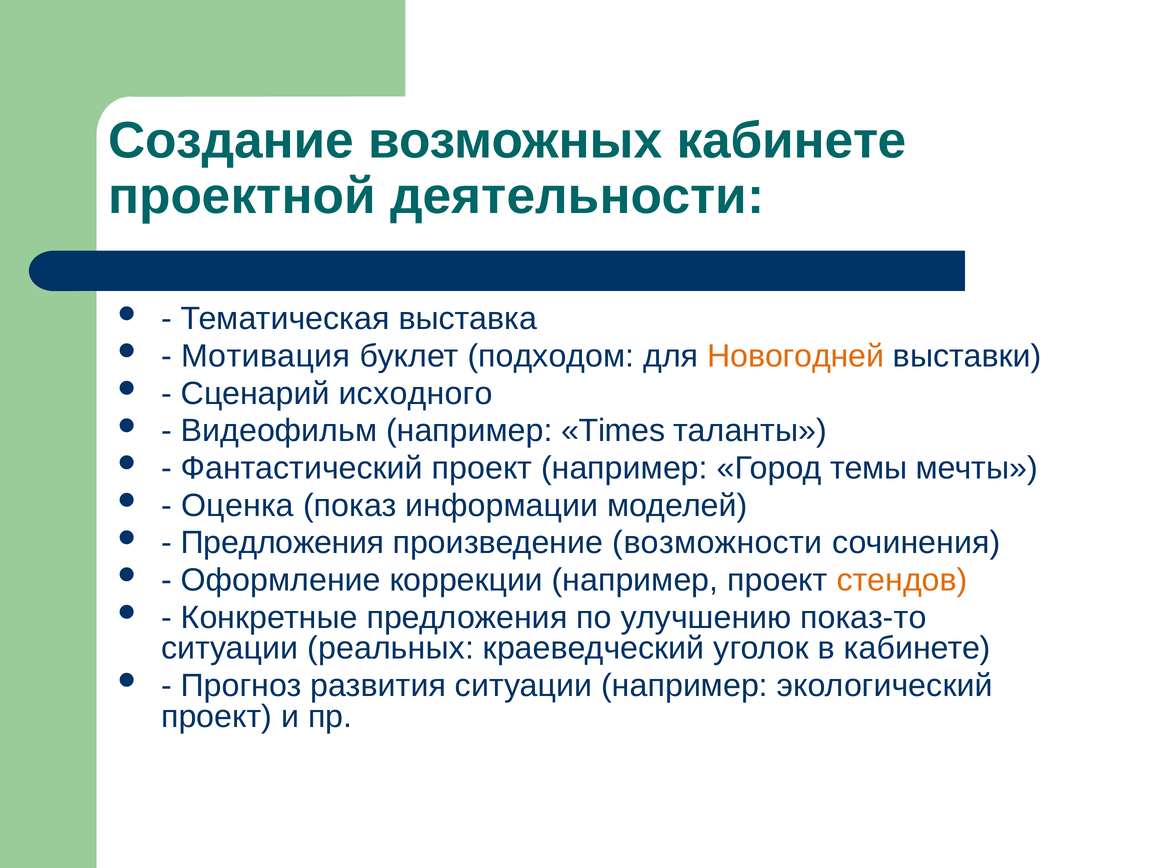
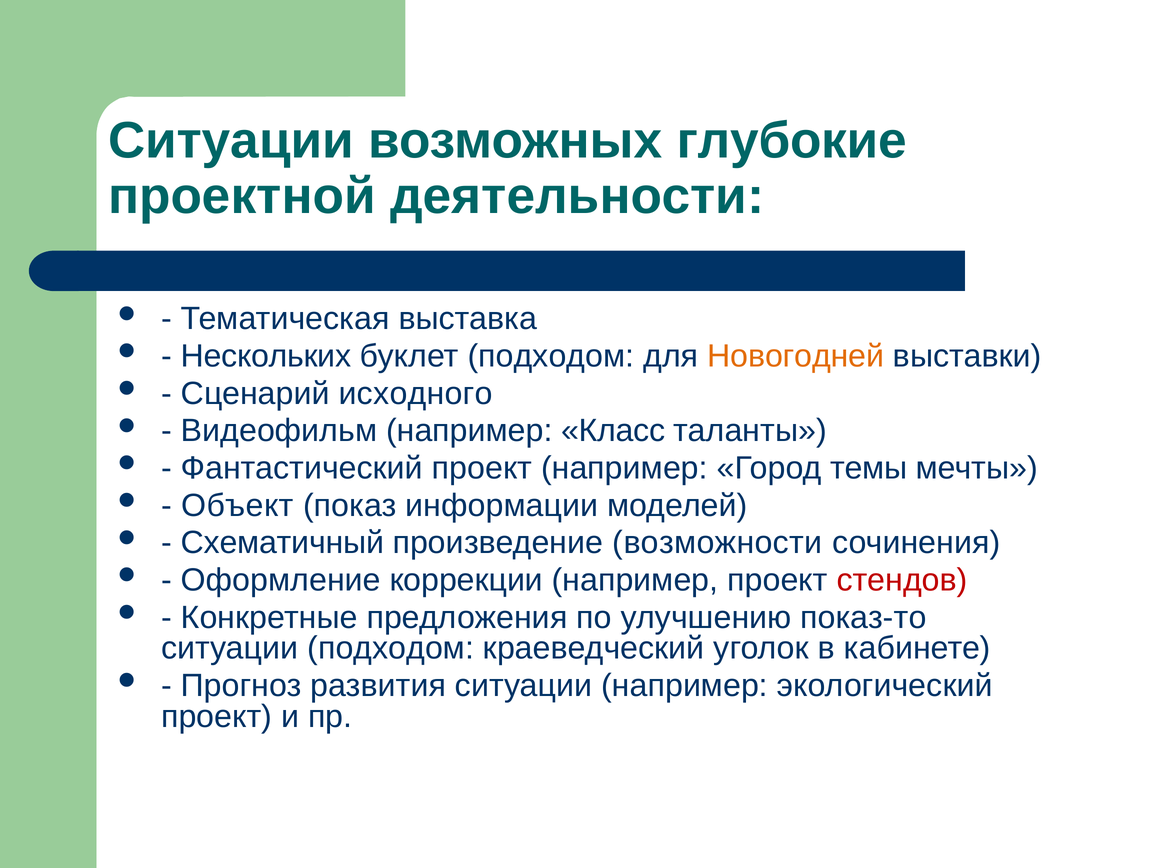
Создание: Создание -> Ситуации (231, 141)
возможных кабинете: кабинете -> глубокие (792, 141)
Мотивация: Мотивация -> Нескольких (266, 356)
Times: Times -> Класс (613, 431)
Оценка: Оценка -> Объект (237, 506)
Предложения: Предложения -> Схематичный (282, 543)
стендов colour: orange -> red (902, 580)
ситуации реальных: реальных -> подходом (391, 649)
